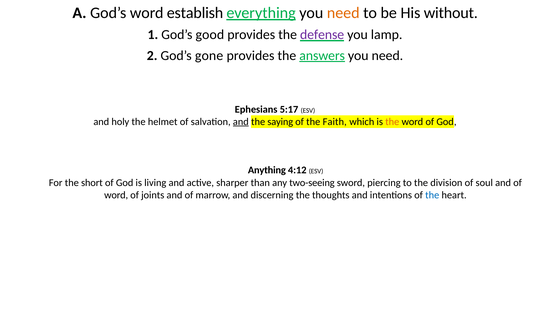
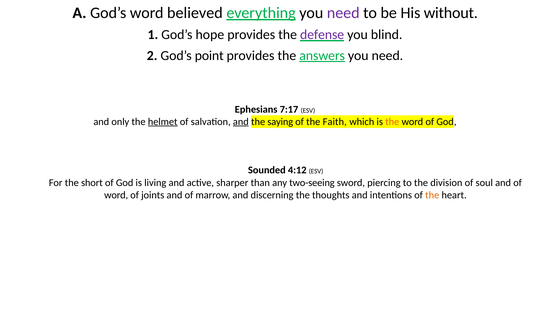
establish: establish -> believed (195, 13)
need colour: orange -> purple (343, 13)
good: good -> hope (210, 35)
lamp: lamp -> blind (387, 35)
gone: gone -> point (209, 56)
5:17: 5:17 -> 7:17 (289, 109)
holy: holy -> only (120, 122)
helmet underline: none -> present (163, 122)
Anything: Anything -> Sounded (267, 170)
the colour: blue -> orange (432, 195)
